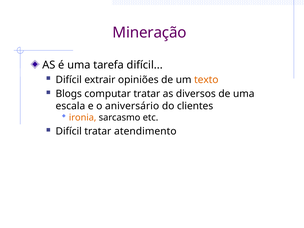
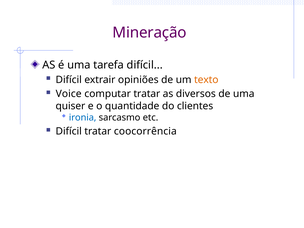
Blogs: Blogs -> Voice (69, 94)
escala: escala -> quiser (70, 106)
aniversário: aniversário -> quantidade (132, 106)
ironia colour: orange -> blue (83, 118)
atendimento: atendimento -> coocorrência (145, 131)
